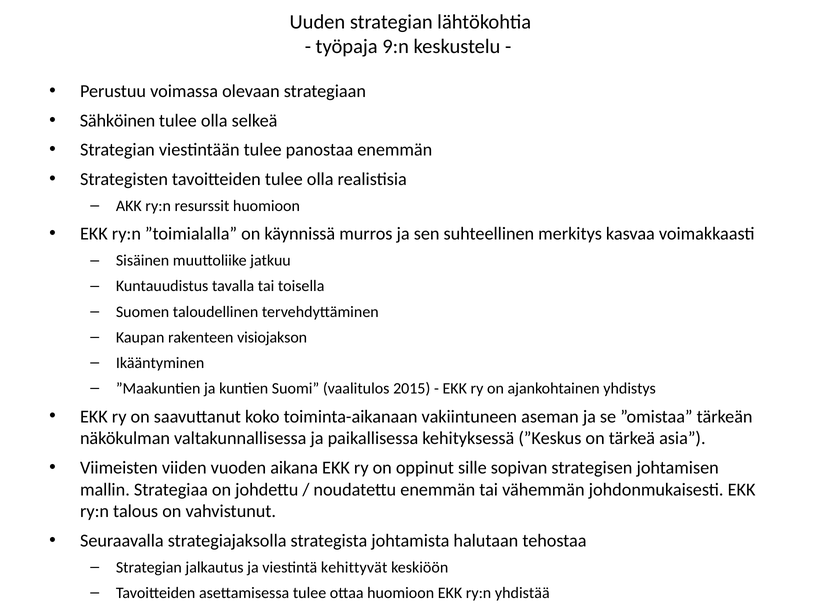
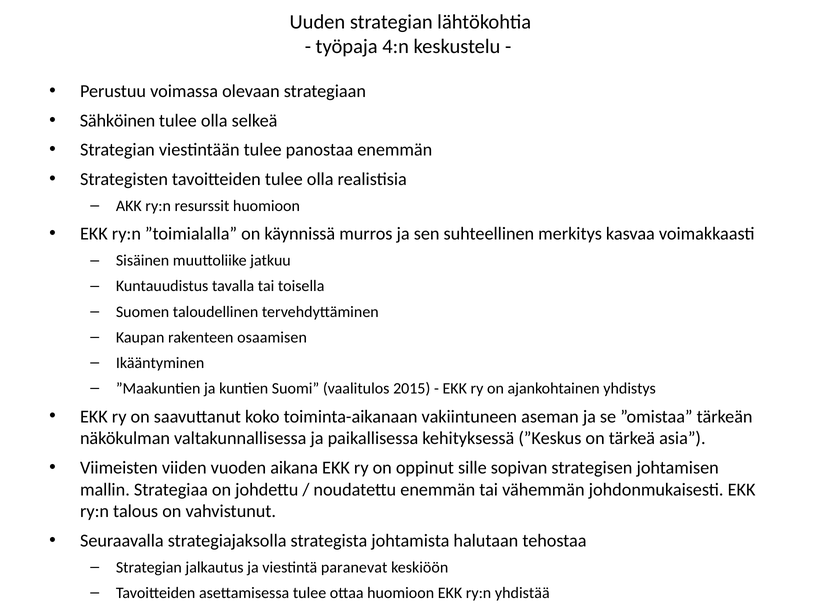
9:n: 9:n -> 4:n (396, 46)
visiojakson: visiojakson -> osaamisen (272, 337)
kehittyvät: kehittyvät -> paranevat (354, 567)
